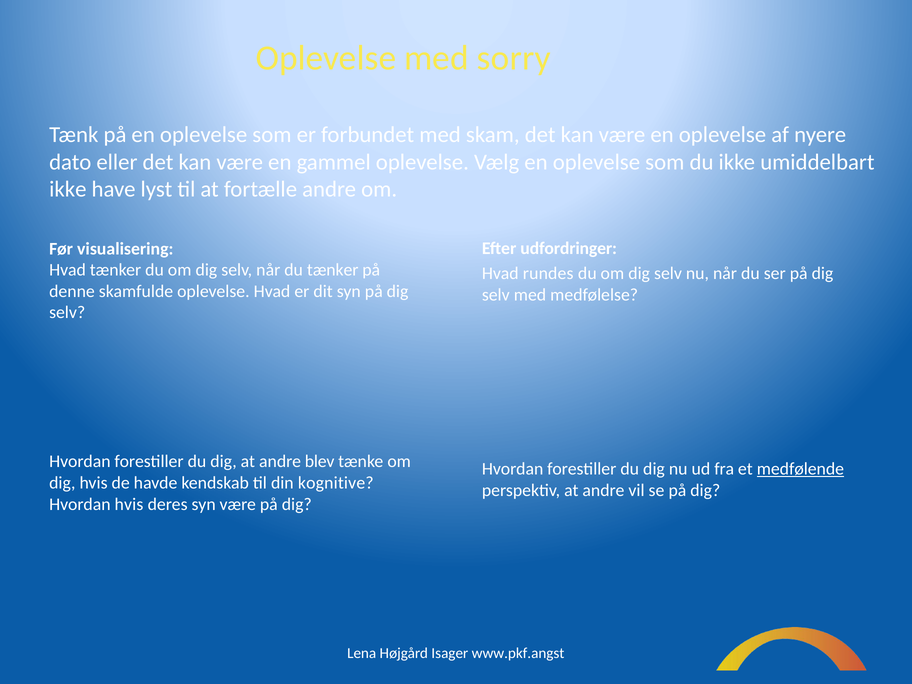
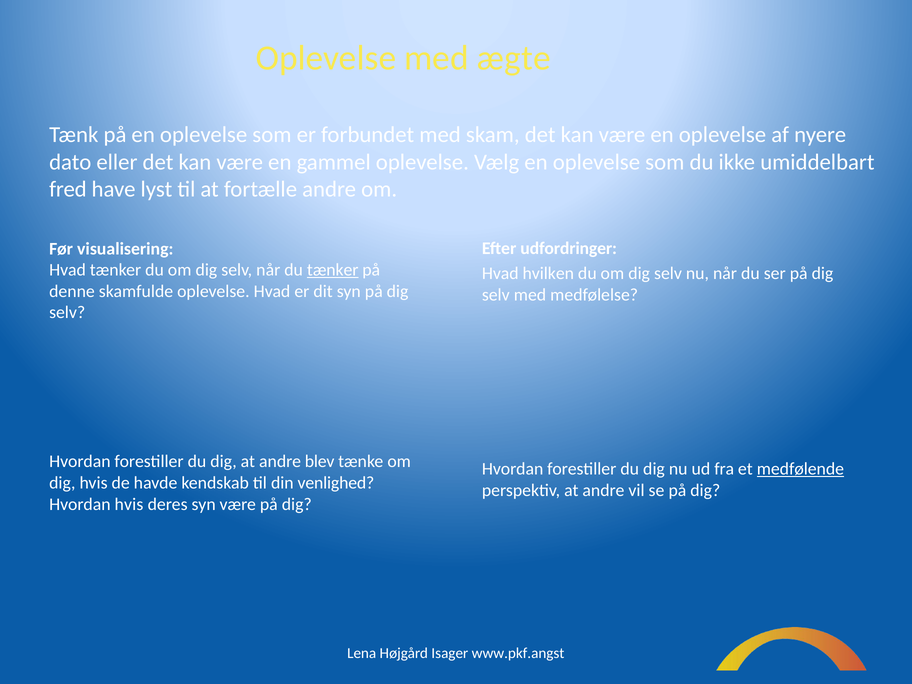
sorry: sorry -> ægte (514, 58)
ikke: ikke -> fred (68, 189)
tænker underline: none -> present (333, 270)
rundes: rundes -> hvilken (548, 273)
kognitive: kognitive -> venlighed (336, 483)
